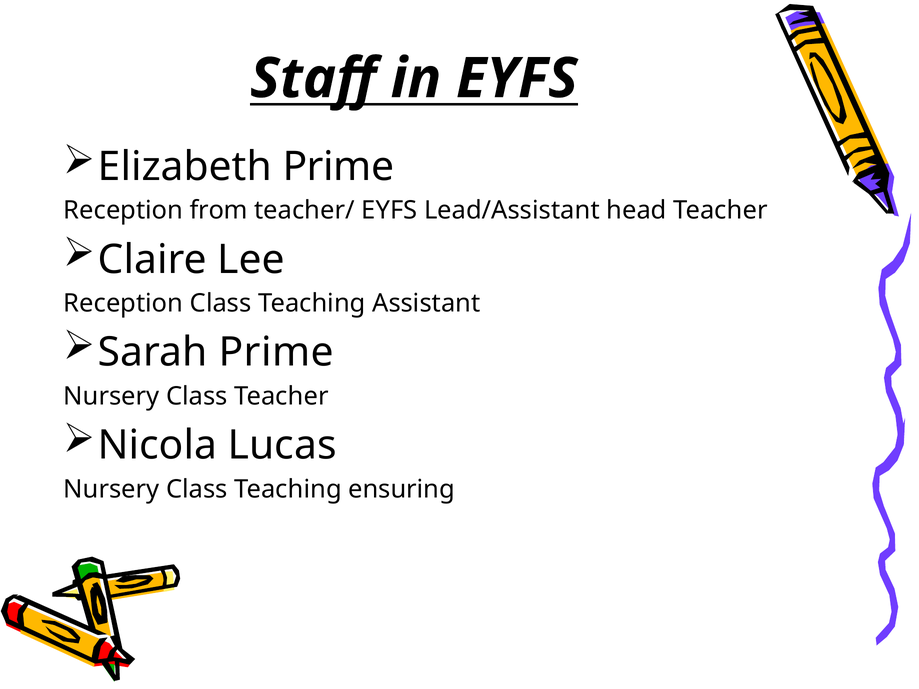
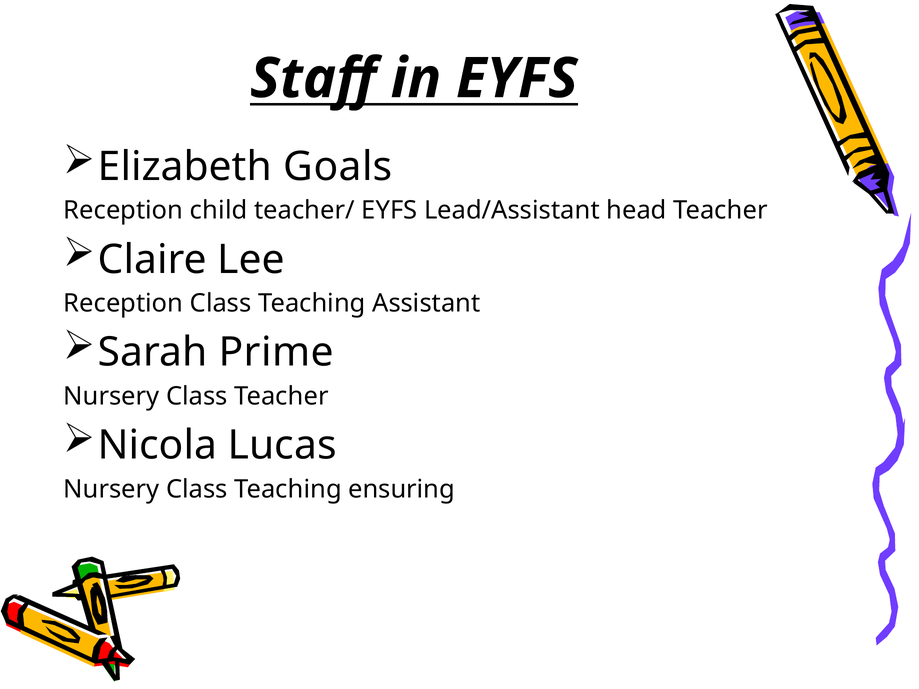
Elizabeth Prime: Prime -> Goals (338, 167)
from: from -> child (219, 211)
